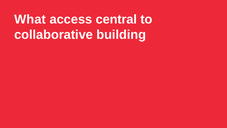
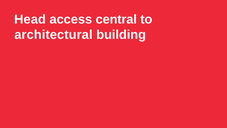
What: What -> Head (30, 19)
collaborative: collaborative -> architectural (53, 35)
